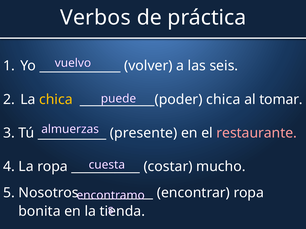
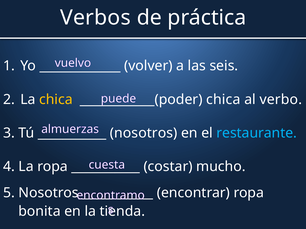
tomar: tomar -> verbo (281, 100)
presente: presente -> nosotros (144, 133)
restaurante colour: pink -> light blue (257, 133)
